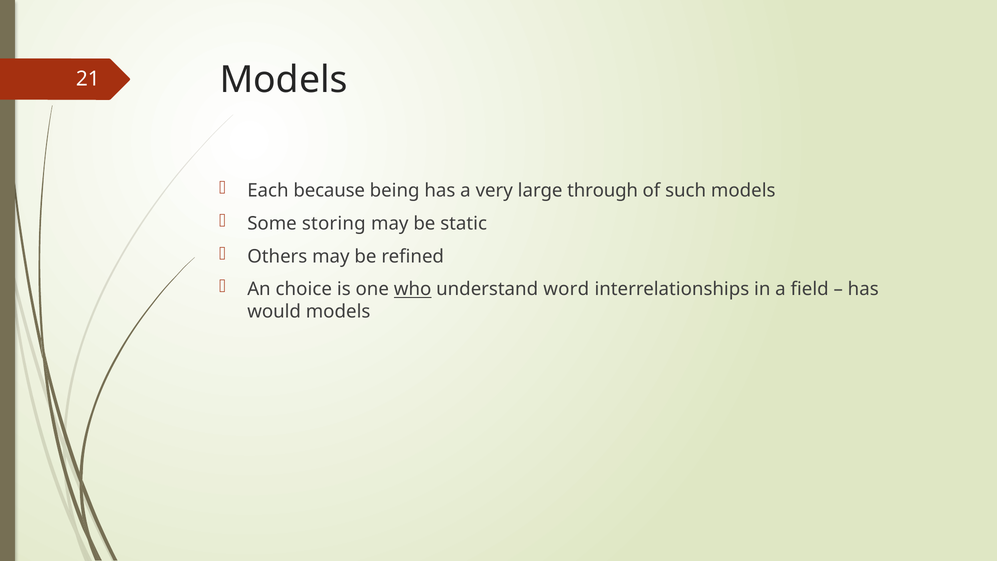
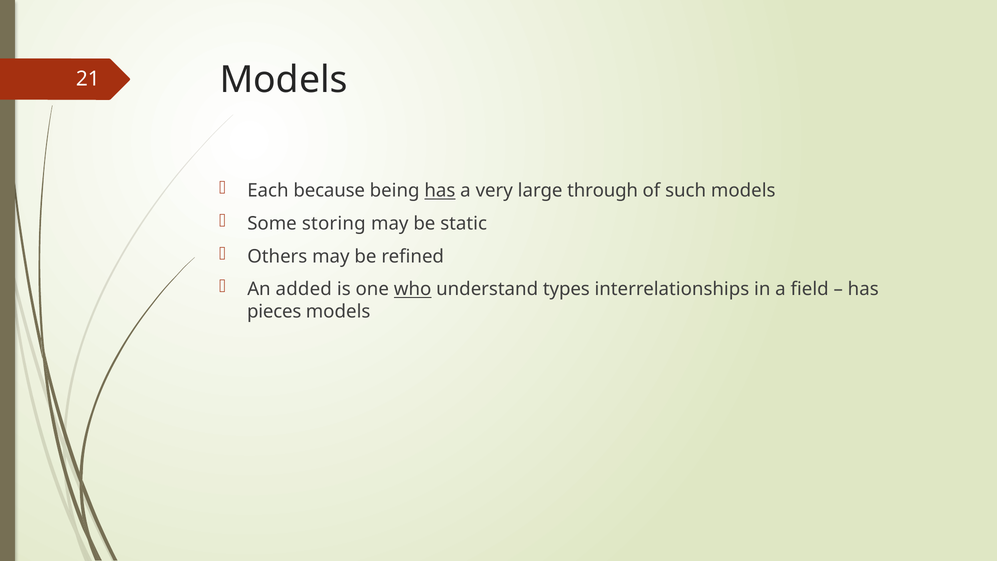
has underline: none -> present (440, 191)
choice: choice -> added (304, 289)
word: word -> types (566, 289)
would: would -> pieces (274, 312)
